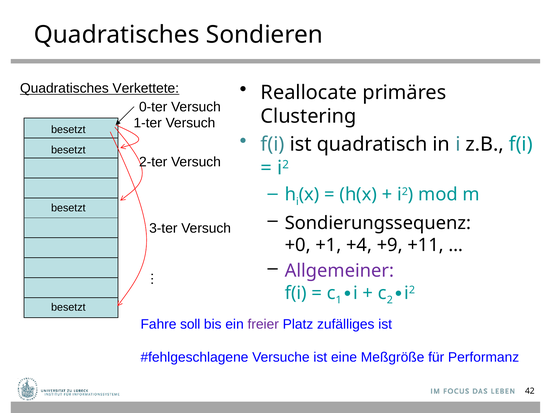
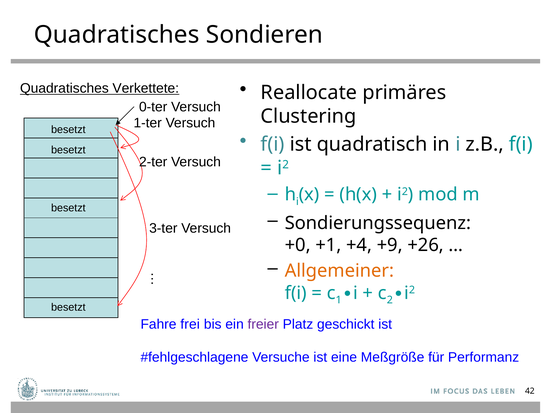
+11: +11 -> +26 (426, 245)
Allgemeiner colour: purple -> orange (339, 271)
soll: soll -> frei (190, 324)
zufälliges: zufälliges -> geschickt (346, 324)
